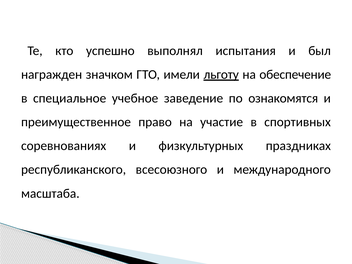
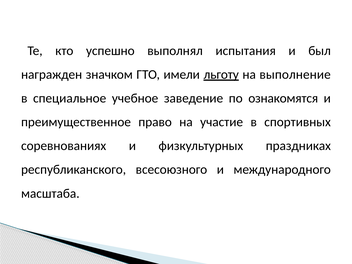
обеспечение: обеспечение -> выполнение (295, 74)
